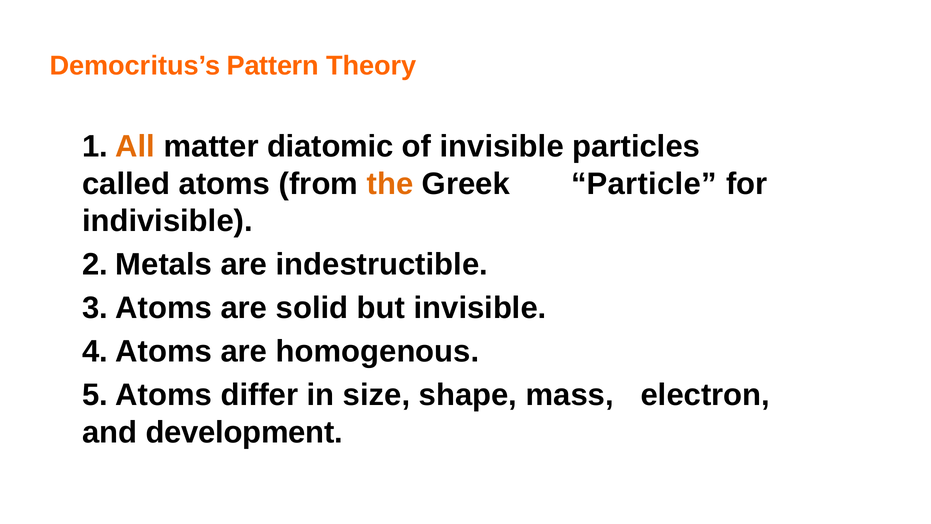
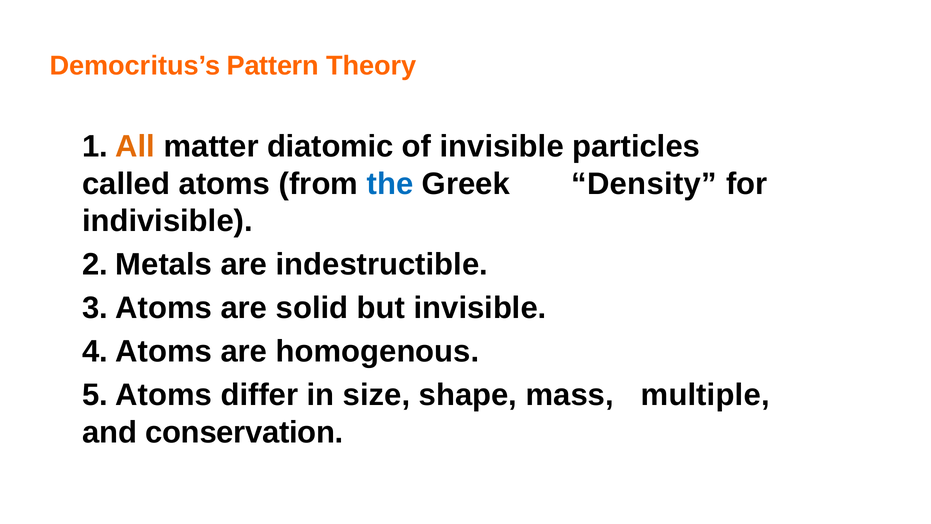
the colour: orange -> blue (390, 184)
Particle: Particle -> Density (644, 184)
electron: electron -> multiple (705, 395)
development: development -> conservation (244, 432)
